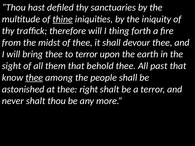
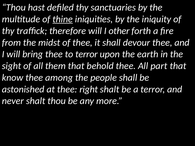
thing: thing -> other (119, 31)
past: past -> part (159, 66)
thee underline: present -> none (34, 78)
